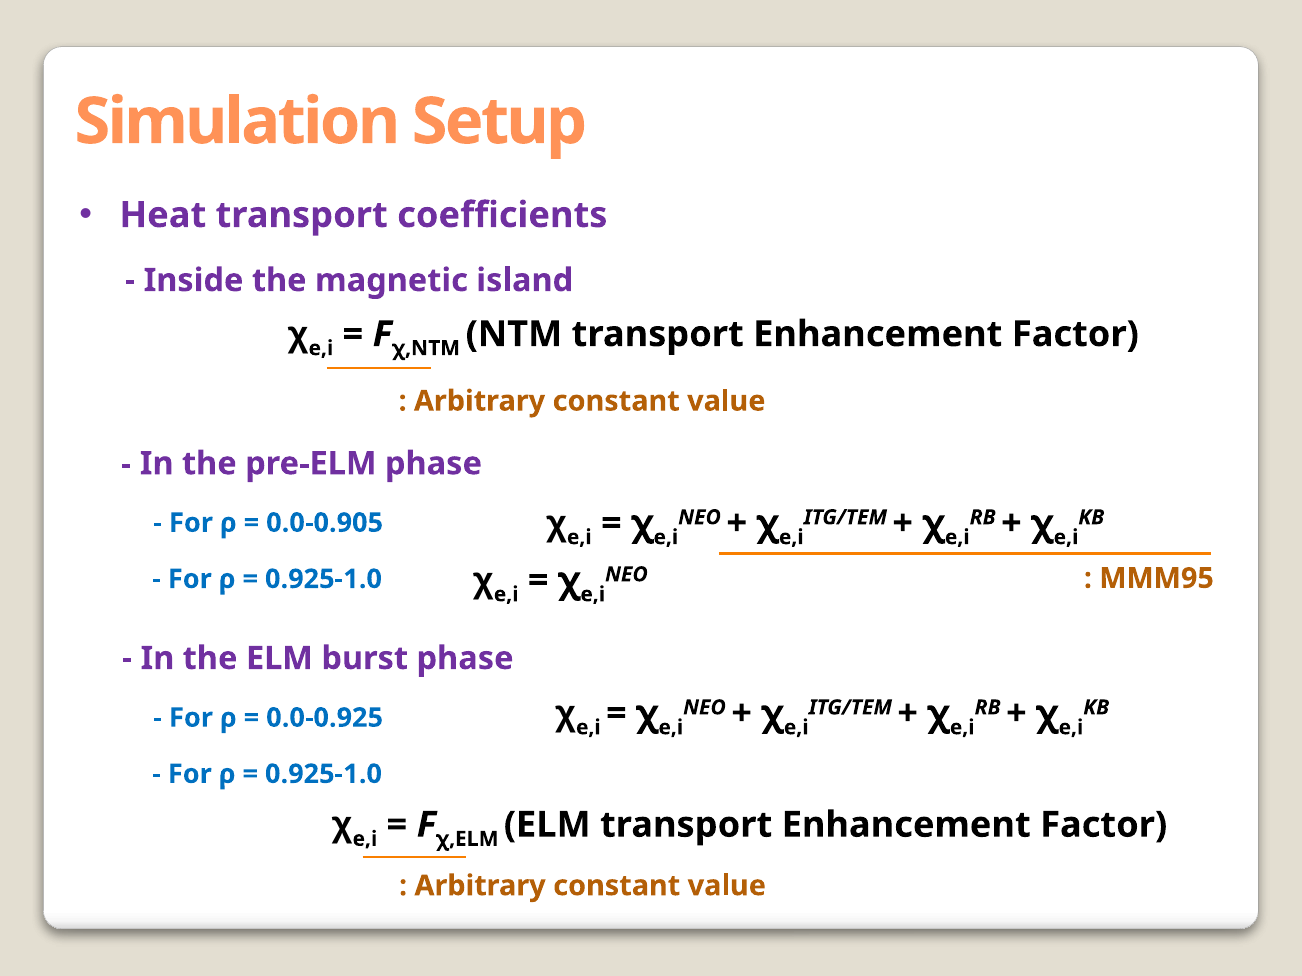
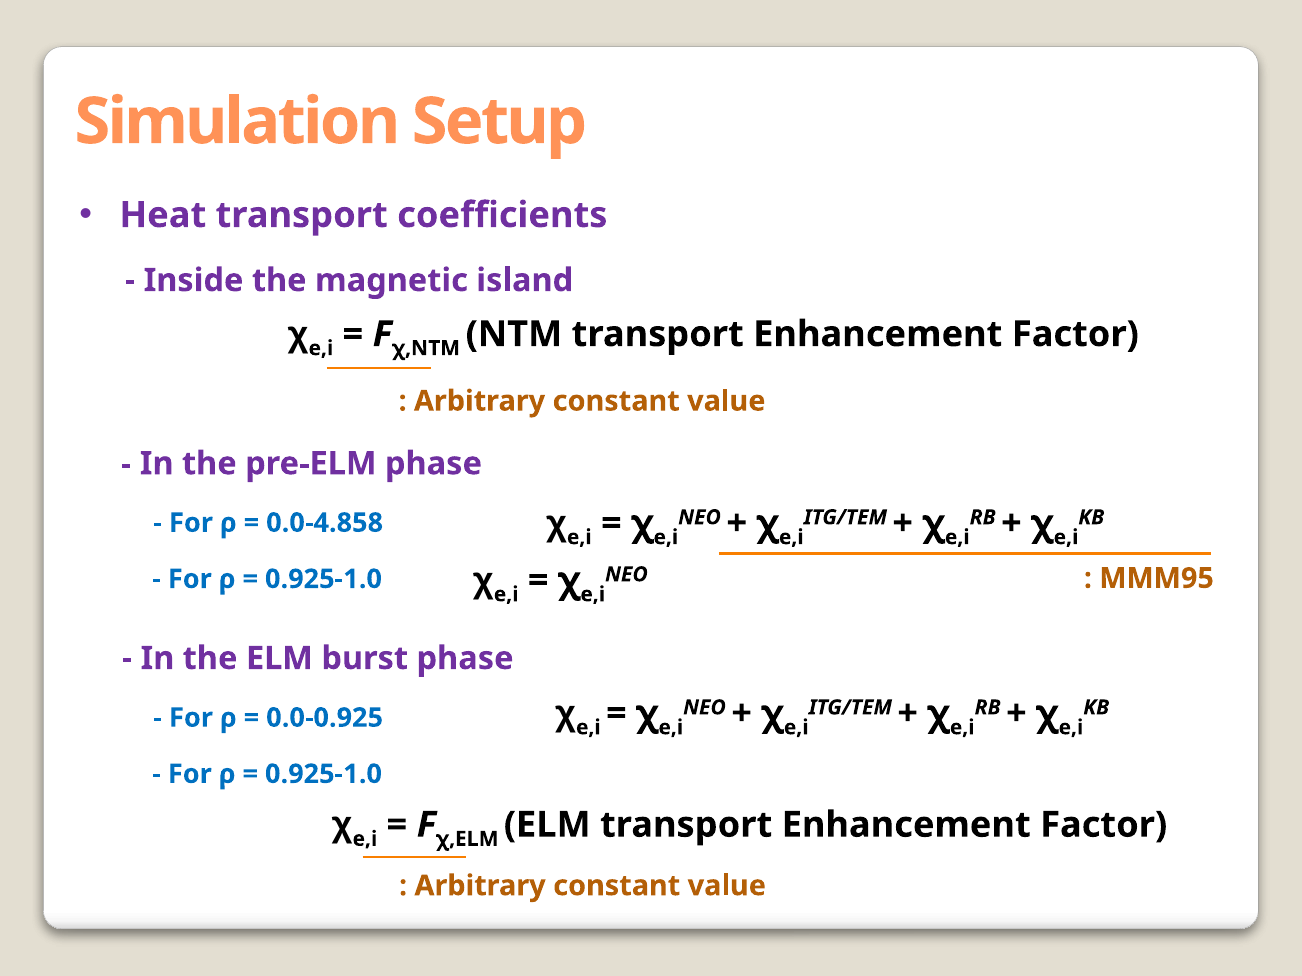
0.0-0.905: 0.0-0.905 -> 0.0-4.858 (325, 523)
